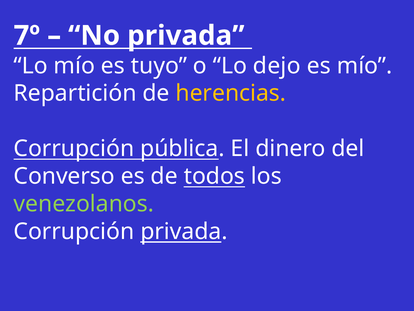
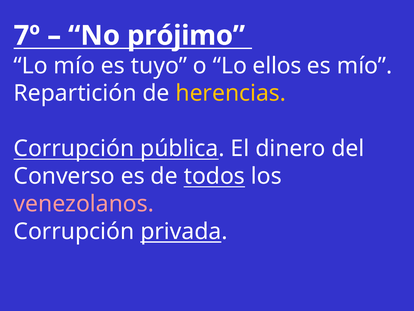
No privada: privada -> prójimo (186, 36)
dejo: dejo -> ellos (277, 66)
venezolanos colour: light green -> pink (84, 204)
